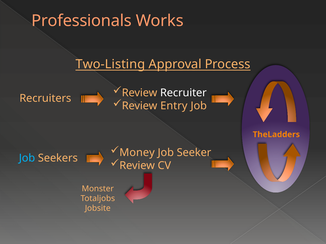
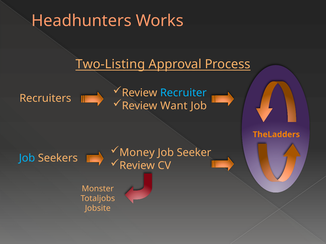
Professionals: Professionals -> Headhunters (81, 21)
Recruiter colour: white -> light blue (183, 93)
Entry: Entry -> Want (174, 106)
